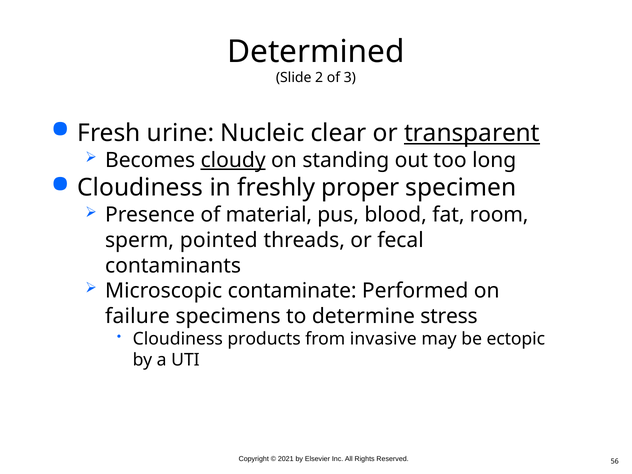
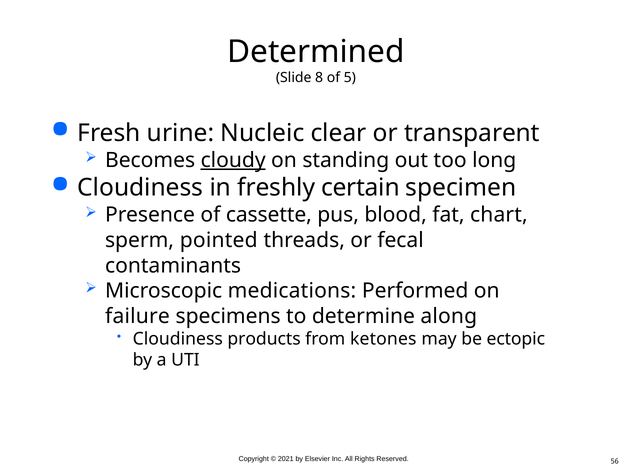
2: 2 -> 8 (319, 78)
3: 3 -> 5 (350, 78)
transparent underline: present -> none (472, 133)
proper: proper -> certain (360, 188)
material: material -> cassette (269, 215)
room: room -> chart (499, 215)
contaminate: contaminate -> medications (292, 291)
stress: stress -> along (449, 316)
invasive: invasive -> ketones (383, 339)
